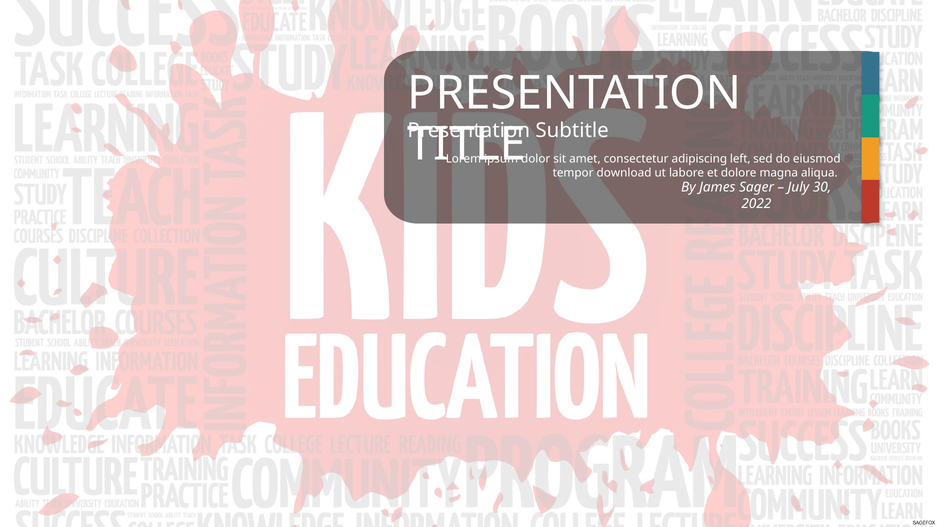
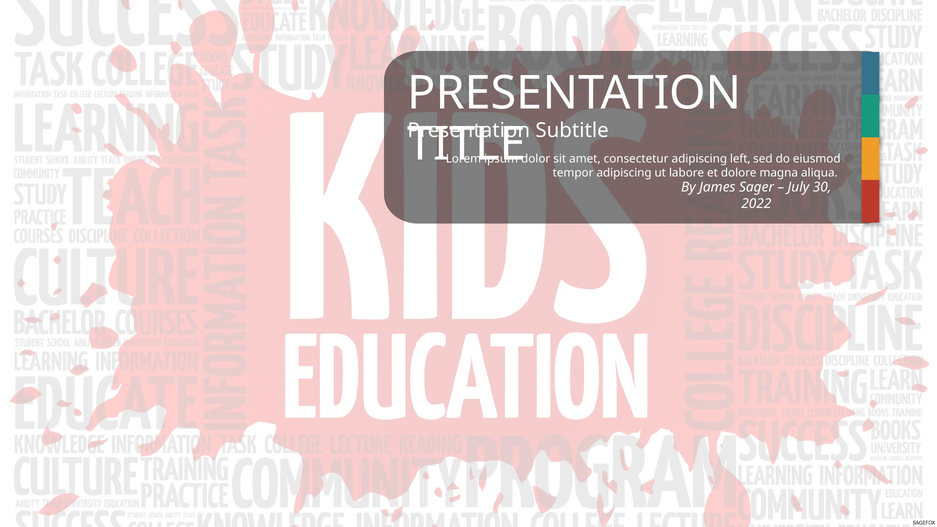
tempor download: download -> adipiscing (624, 173)
